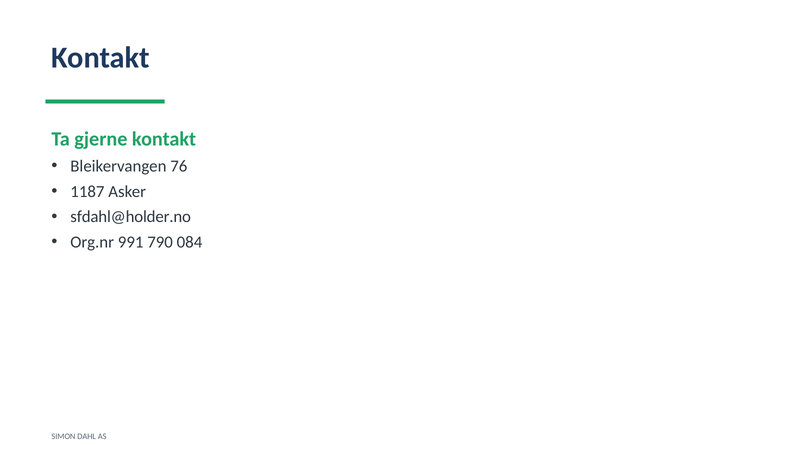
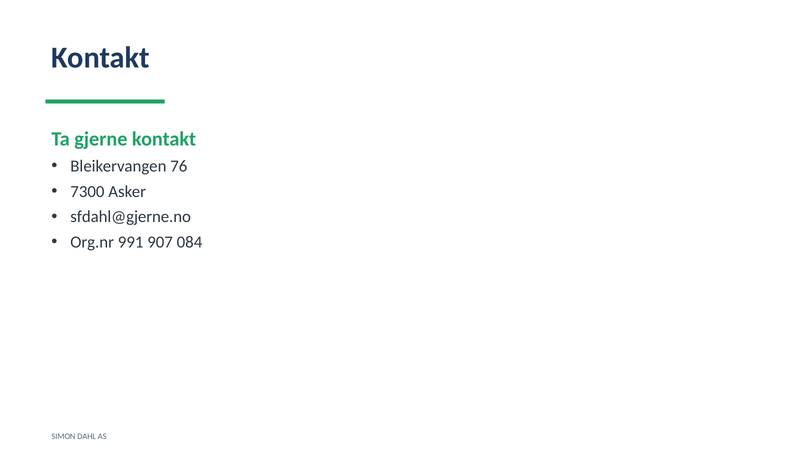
1187: 1187 -> 7300 (87, 191)
sfdahl@holder.no: sfdahl@holder.no -> sfdahl@gjerne.no (131, 217)
790: 790 -> 907 (160, 242)
